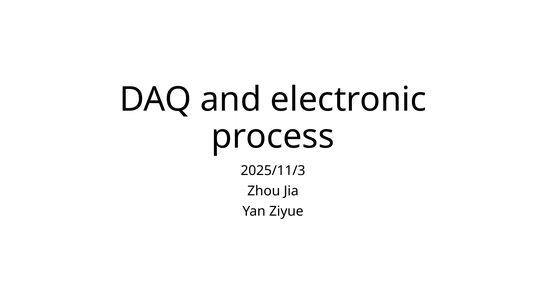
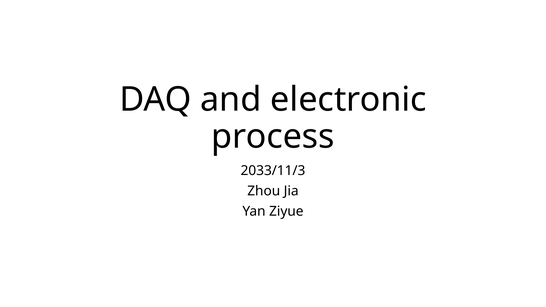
2025/11/3: 2025/11/3 -> 2033/11/3 (273, 171)
